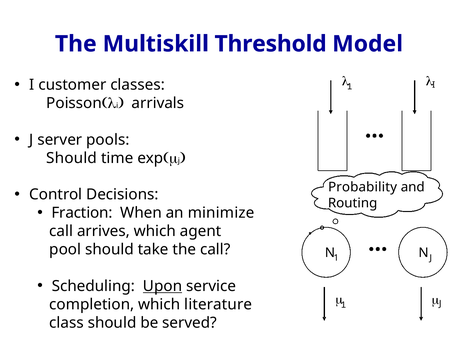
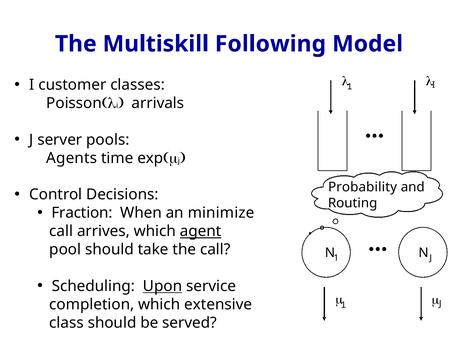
Threshold: Threshold -> Following (270, 44)
Should: Should -> Agents (72, 158)
agent underline: none -> present (201, 232)
literature: literature -> extensive (218, 305)
